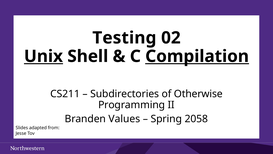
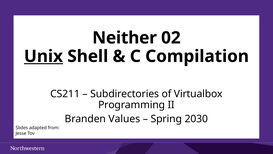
Testing: Testing -> Neither (125, 38)
Compilation underline: present -> none (197, 56)
Otherwise: Otherwise -> Virtualbox (198, 94)
2058: 2058 -> 2030 (196, 119)
